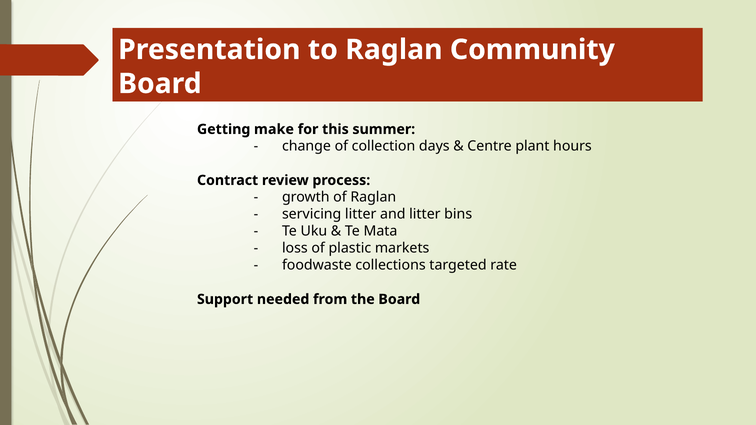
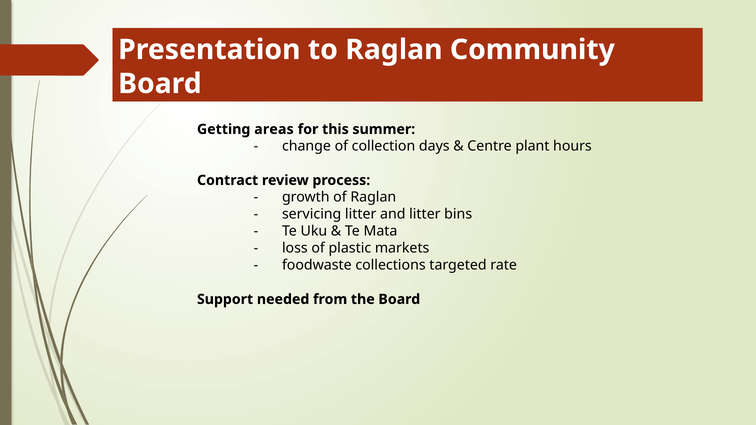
make: make -> areas (274, 129)
